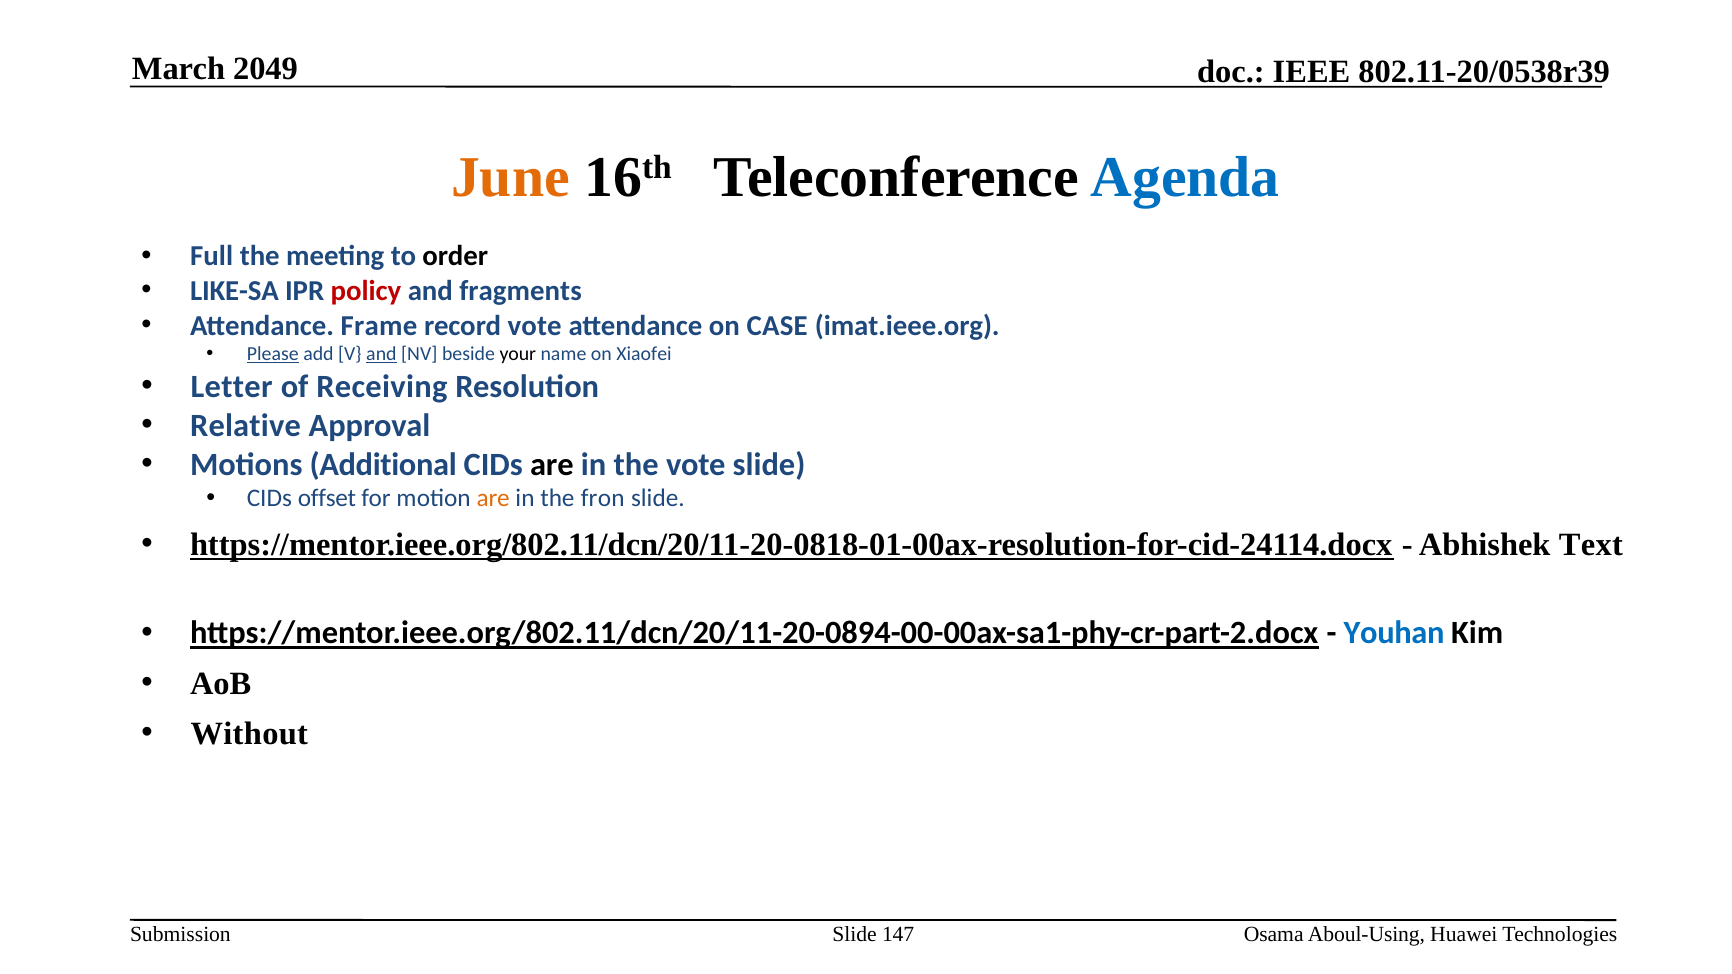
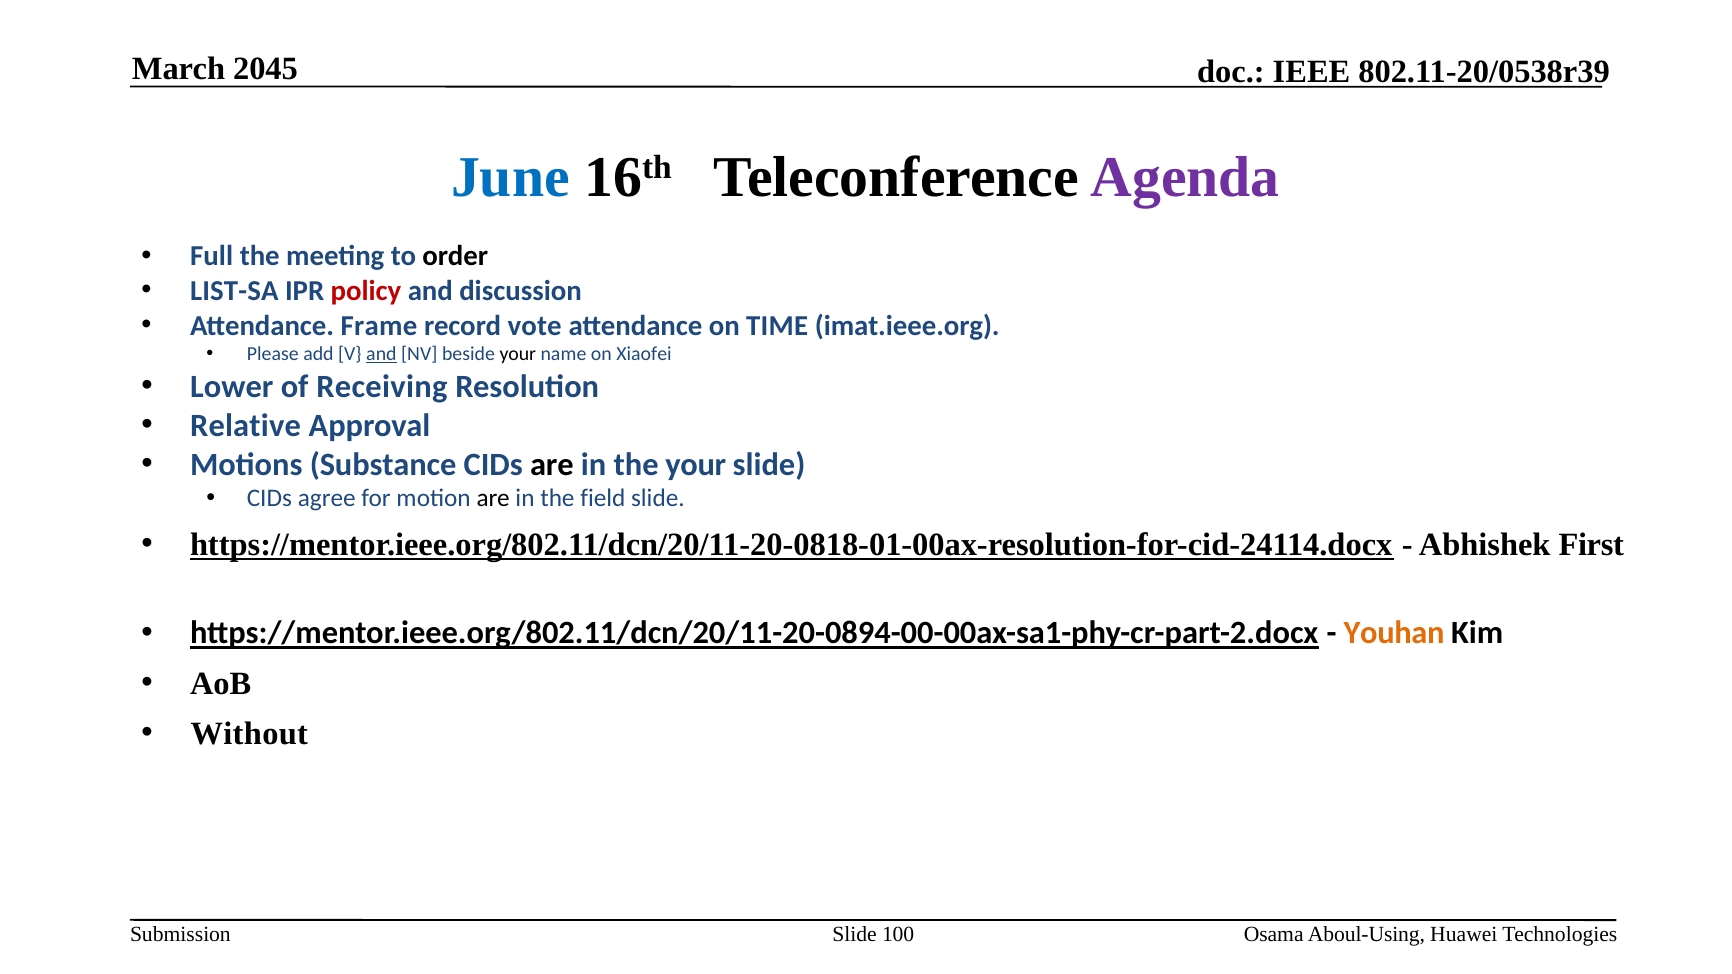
2049: 2049 -> 2045 (266, 69)
June colour: orange -> blue (510, 177)
Agenda colour: blue -> purple (1185, 177)
LIKE-SA: LIKE-SA -> LIST-SA (234, 291)
fragments: fragments -> discussion (521, 291)
CASE: CASE -> TIME (777, 326)
Please underline: present -> none (273, 354)
Letter: Letter -> Lower (232, 387)
Additional: Additional -> Substance (383, 464)
the vote: vote -> your (696, 464)
offset: offset -> agree (327, 499)
are colour: orange -> black (493, 499)
fron: fron -> field (603, 499)
Text: Text -> First (1591, 545)
Youhan colour: blue -> orange (1394, 633)
147: 147 -> 100 (898, 934)
